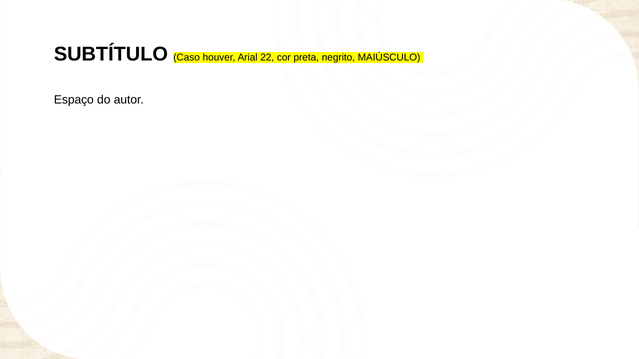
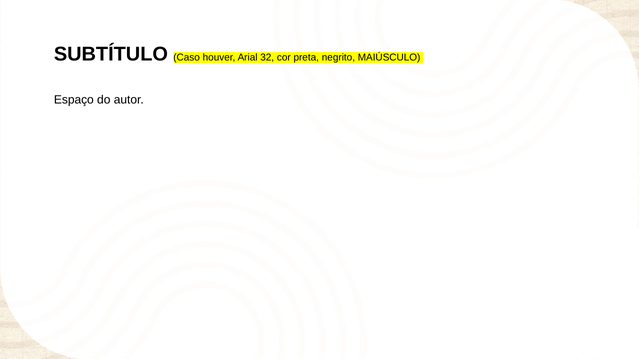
22: 22 -> 32 (267, 58)
